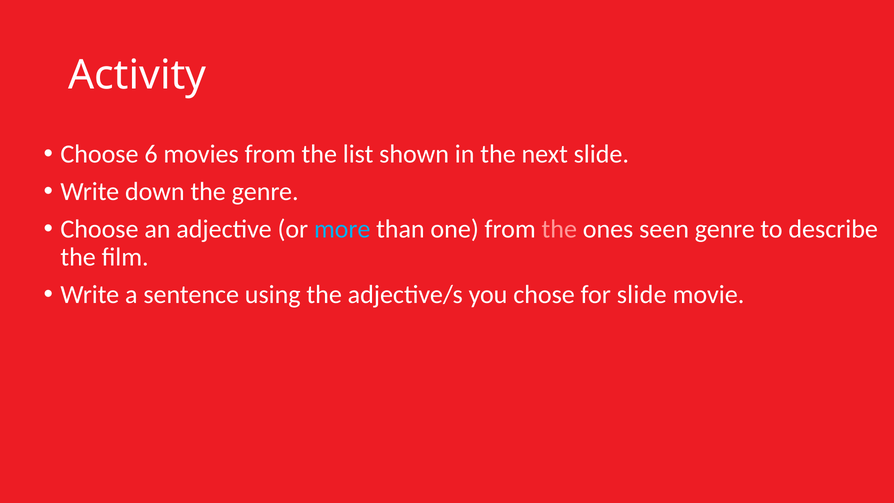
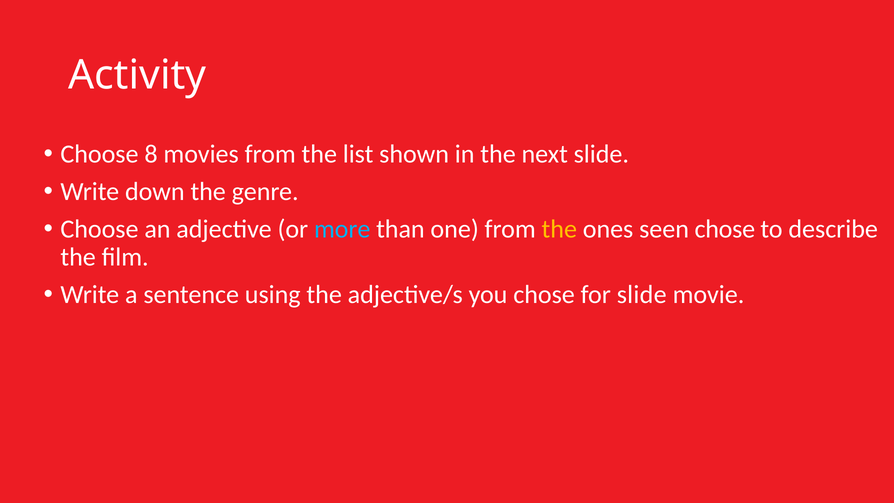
6: 6 -> 8 (151, 154)
the colour: pink -> yellow (559, 229)
seen genre: genre -> chose (725, 229)
